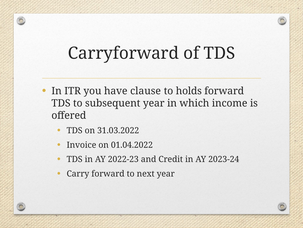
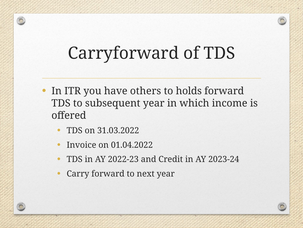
clause: clause -> others (146, 91)
